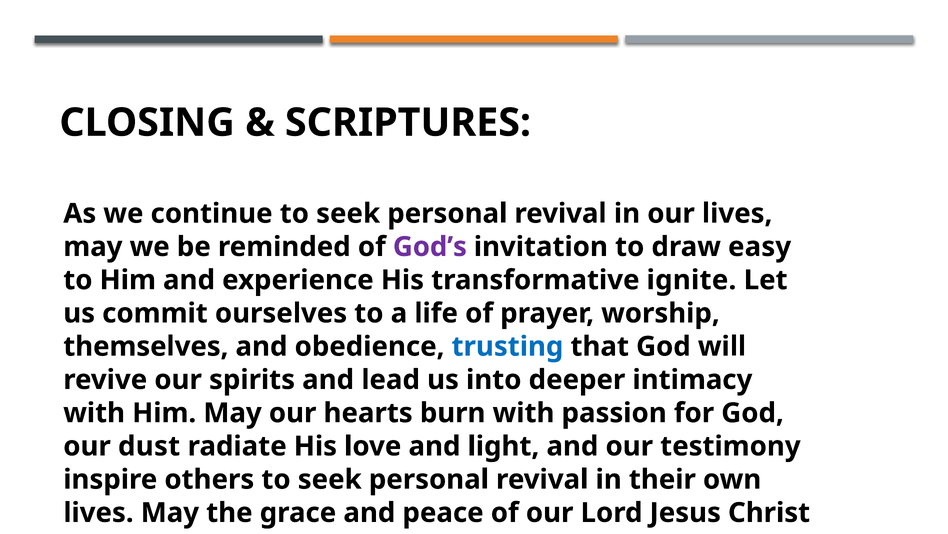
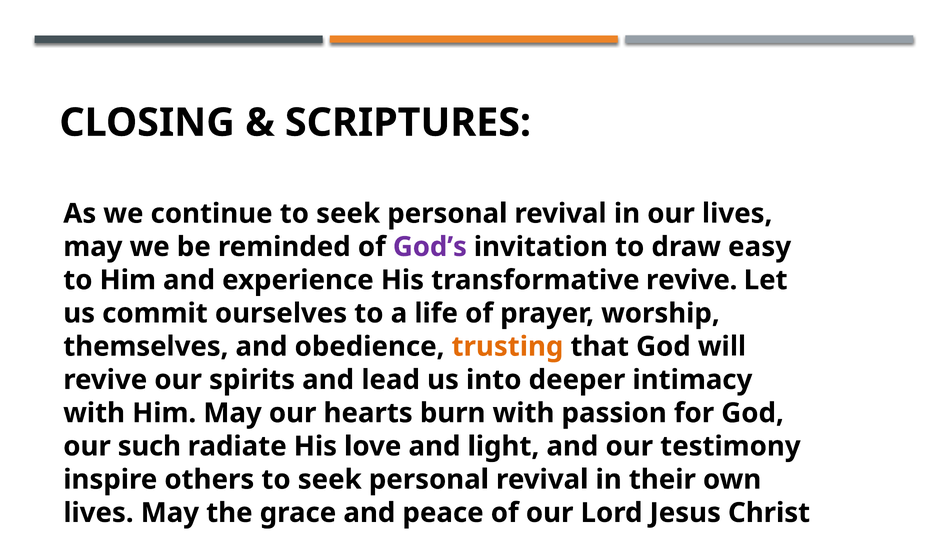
transformative ignite: ignite -> revive (692, 280)
trusting colour: blue -> orange (507, 346)
dust: dust -> such (149, 446)
